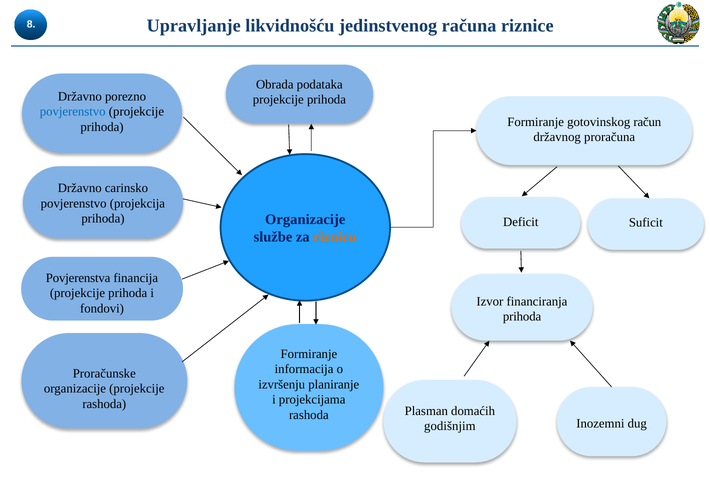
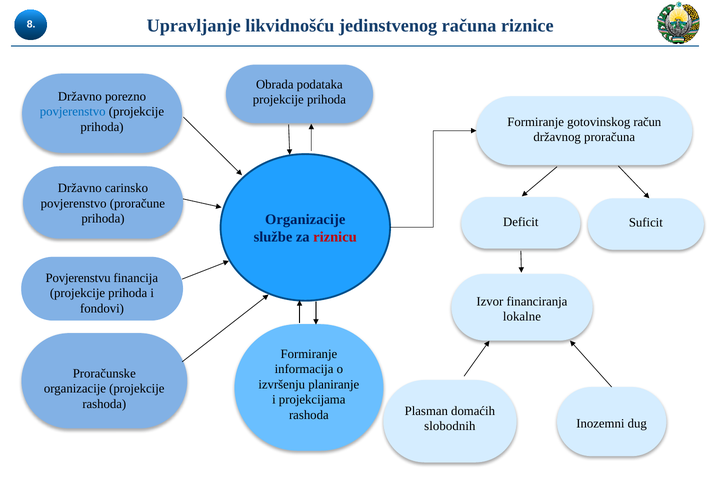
projekcija: projekcija -> proračune (137, 204)
riznicu colour: orange -> red (335, 237)
Povjerenstva: Povjerenstva -> Povjerenstvu (78, 278)
prihoda: prihoda -> lokalne (522, 317)
godišnjim: godišnjim -> slobodnih (450, 427)
